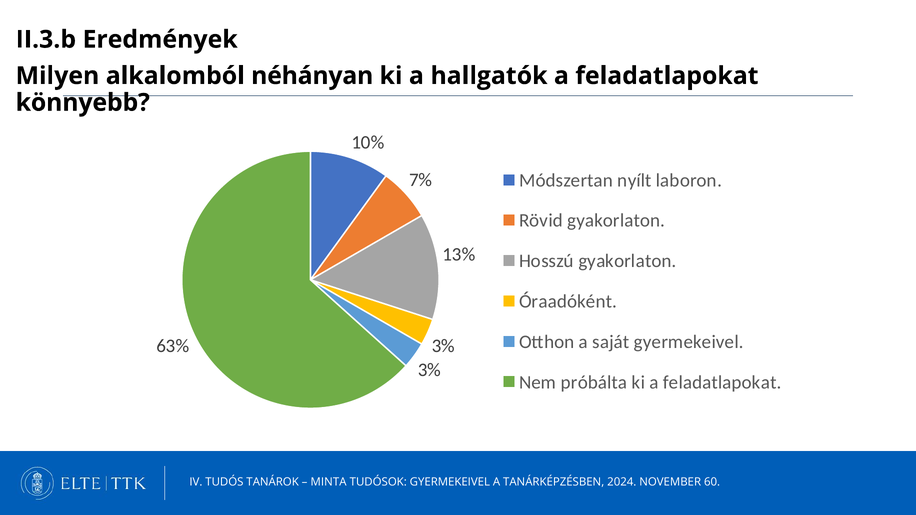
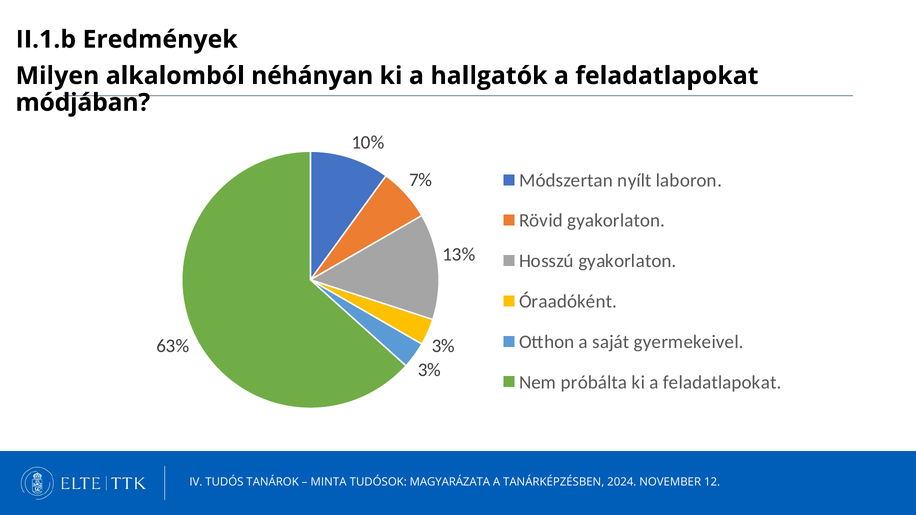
II.3.b: II.3.b -> II.1.b (46, 40)
könnyebb: könnyebb -> módjában (83, 103)
TUDÓSOK GYERMEKEIVEL: GYERMEKEIVEL -> MAGYARÁZATA (450, 482)
60: 60 -> 12 (712, 482)
